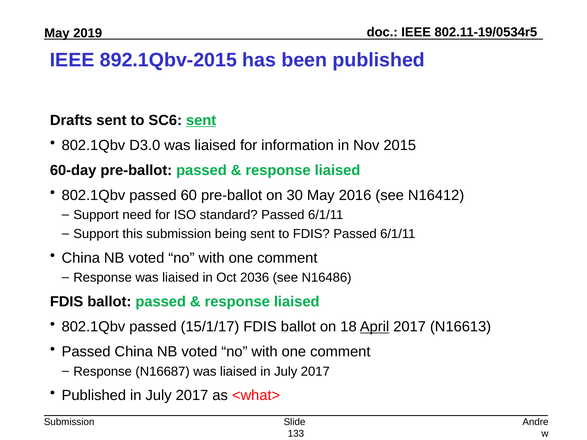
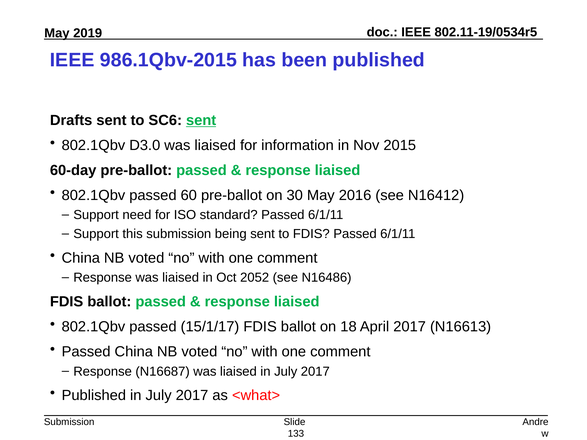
892.1Qbv-2015: 892.1Qbv-2015 -> 986.1Qbv-2015 (168, 60)
2036: 2036 -> 2052 (255, 278)
April underline: present -> none (375, 327)
